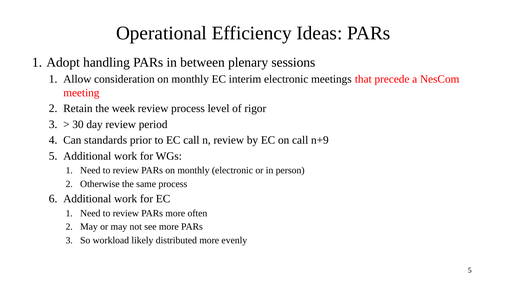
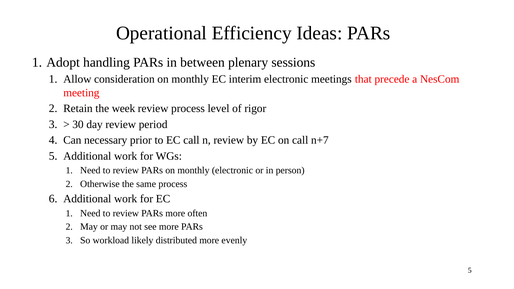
standards: standards -> necessary (106, 140)
n+9: n+9 -> n+7 (320, 140)
